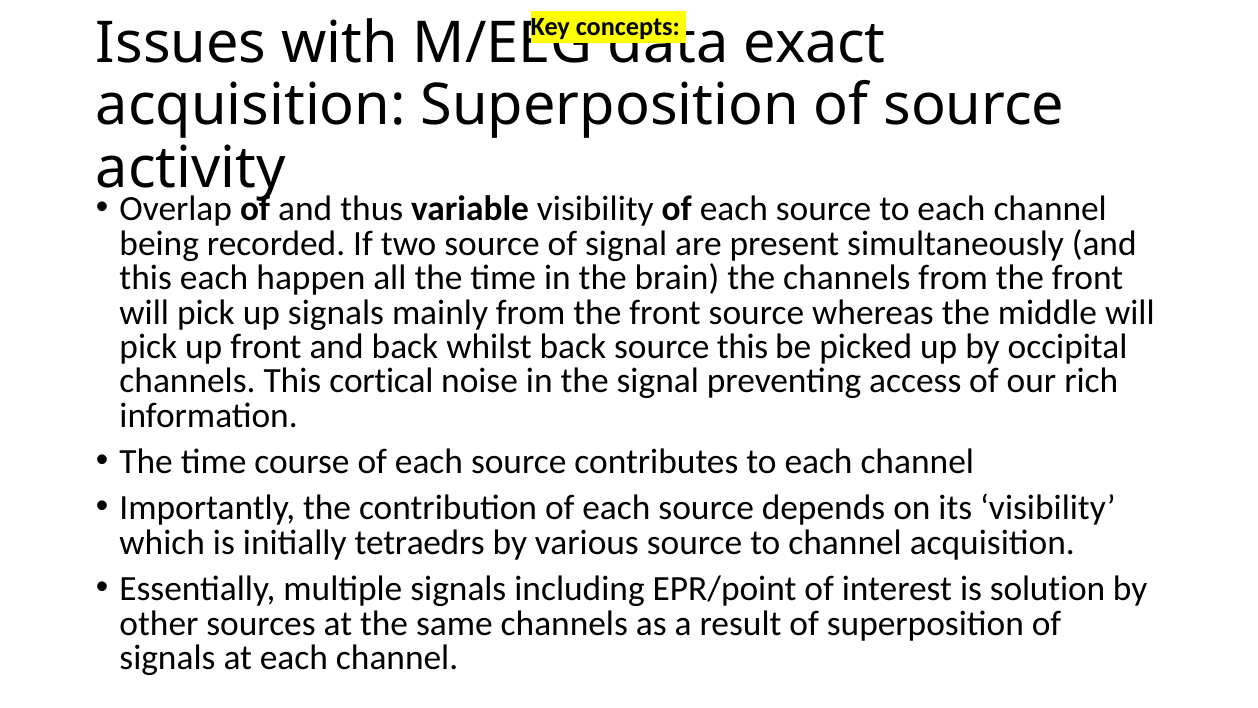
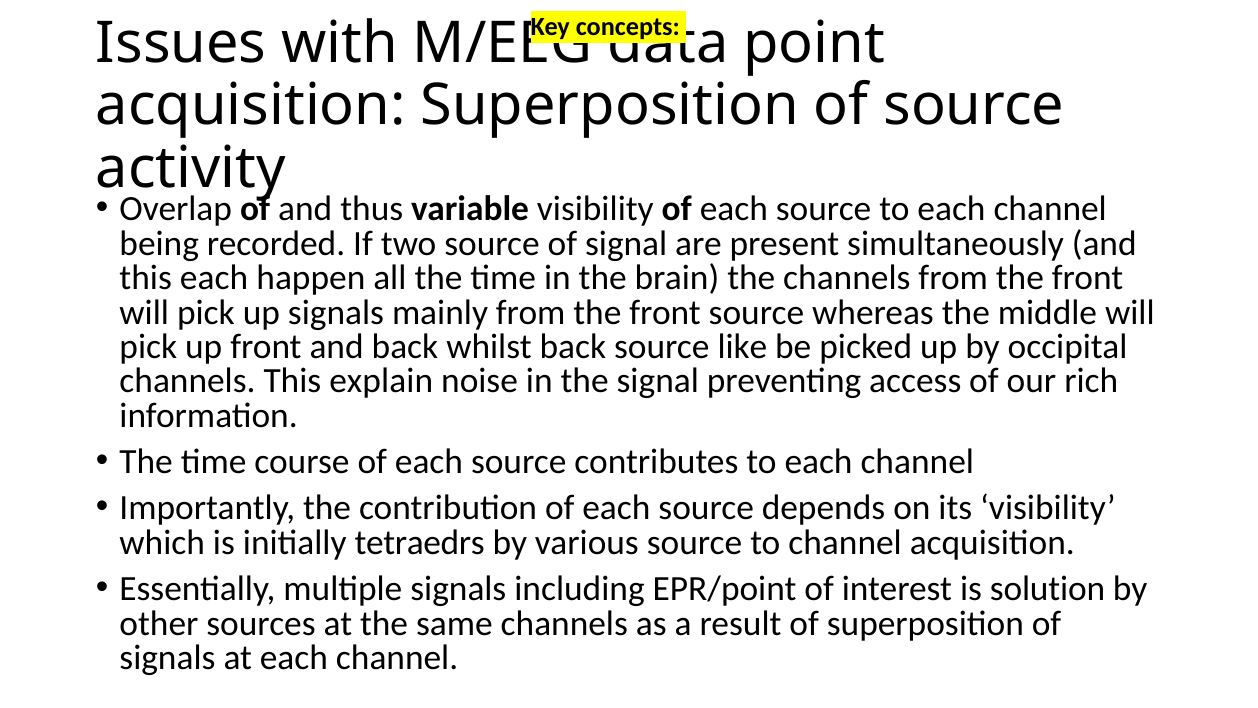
exact: exact -> point (814, 43)
source this: this -> like (742, 347)
cortical: cortical -> explain (381, 381)
